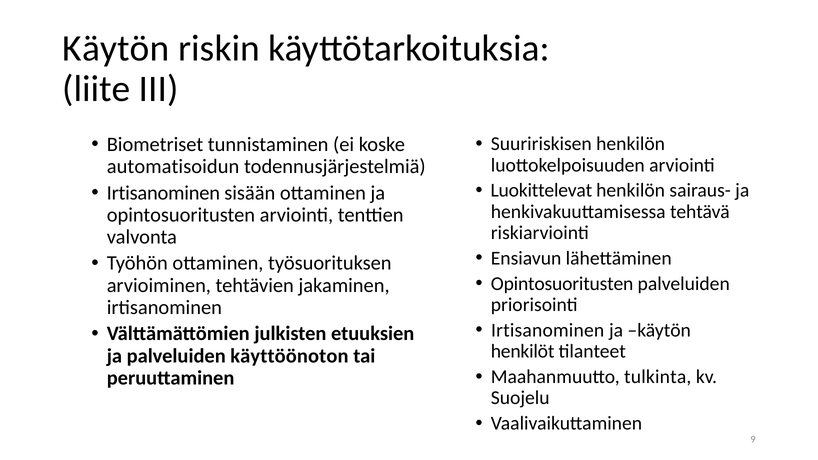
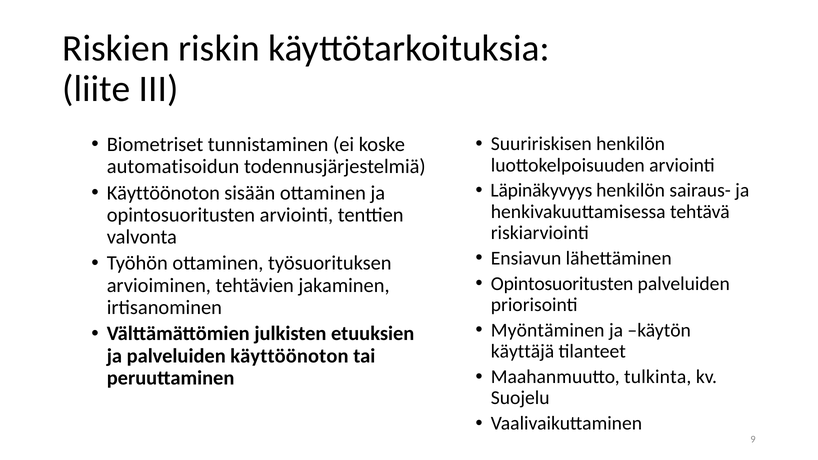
Käytön: Käytön -> Riskien (116, 48)
Luokittelevat: Luokittelevat -> Läpinäkyvyys (541, 191)
Irtisanominen: Irtisanominen -> Käyttöönoton (163, 193)
Irtisanominen: Irtisanominen -> Myöntäminen (548, 330)
henkilöt: henkilöt -> käyttäjä (523, 351)
